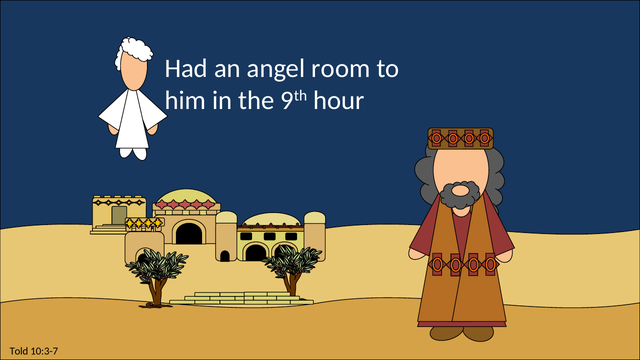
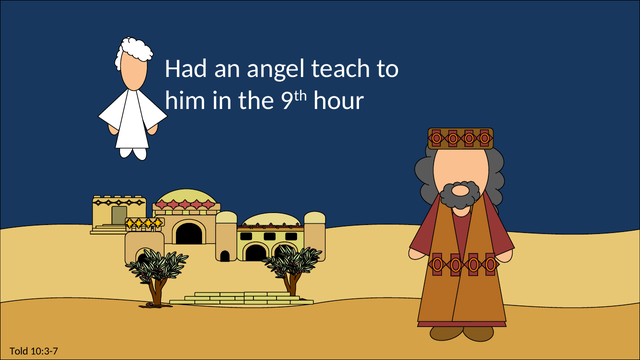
room: room -> teach (341, 68)
